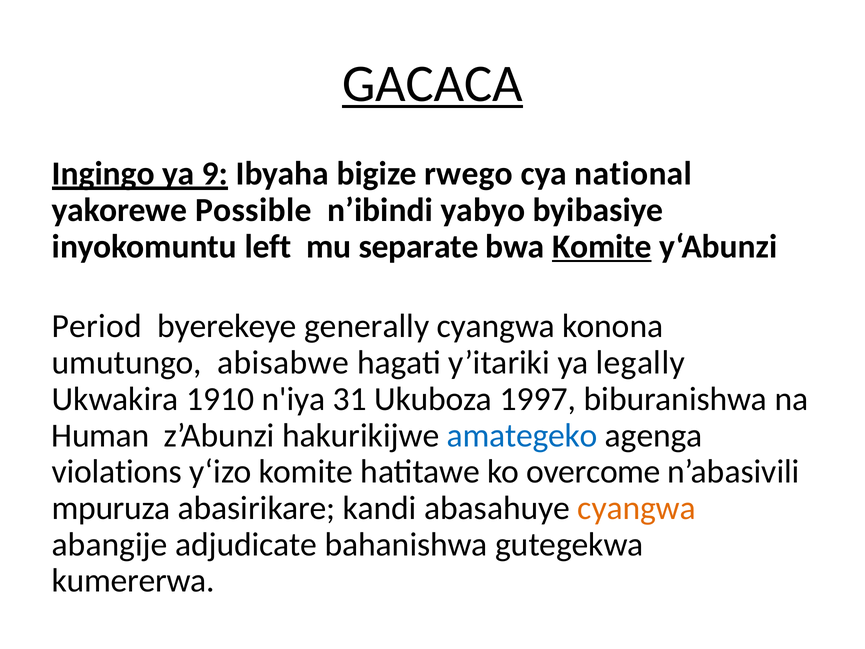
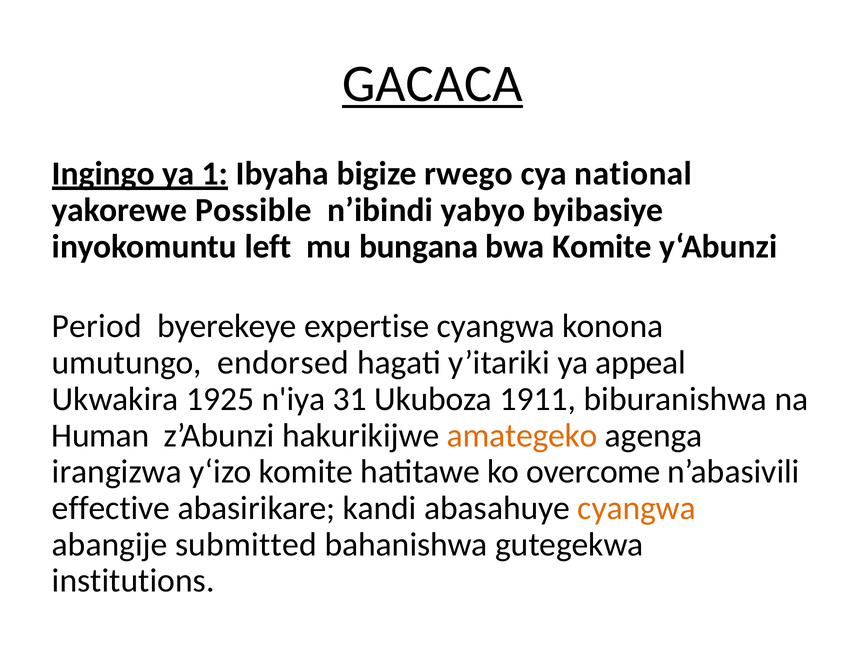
9: 9 -> 1 (215, 174)
separate: separate -> bungana (419, 246)
Komite underline: present -> none (602, 246)
generally: generally -> expertise (367, 326)
abisabwe: abisabwe -> endorsed (283, 363)
legally: legally -> appeal (641, 363)
1910: 1910 -> 1925 (220, 399)
1997: 1997 -> 1911 (538, 399)
amategeko colour: blue -> orange (522, 435)
violations: violations -> irangizwa (117, 472)
mpuruza: mpuruza -> effective (111, 508)
adjudicate: adjudicate -> submitted (246, 544)
kumererwa: kumererwa -> institutions (133, 581)
